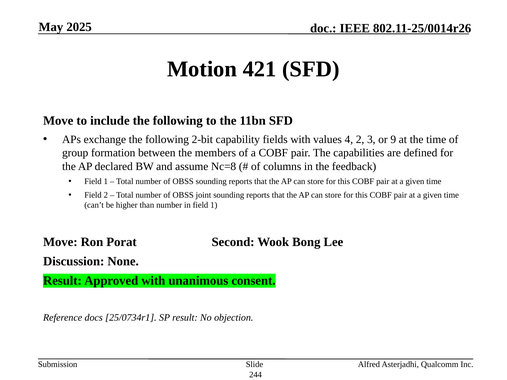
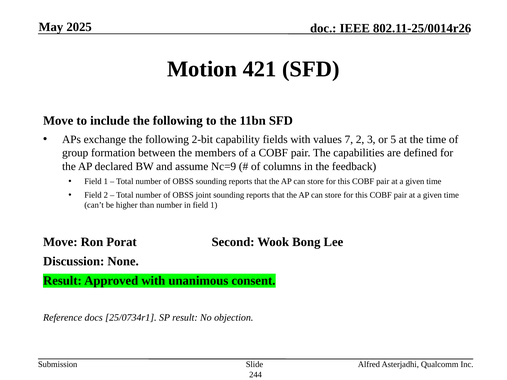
4: 4 -> 7 (349, 139)
9: 9 -> 5 (393, 139)
Nc=8: Nc=8 -> Nc=9 (224, 166)
